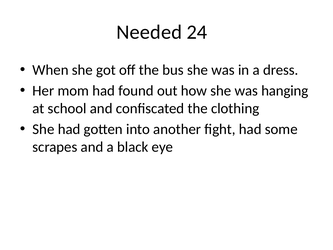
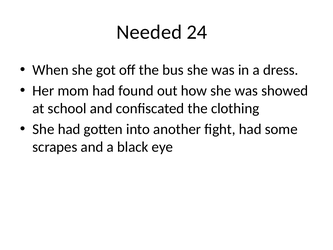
hanging: hanging -> showed (285, 91)
